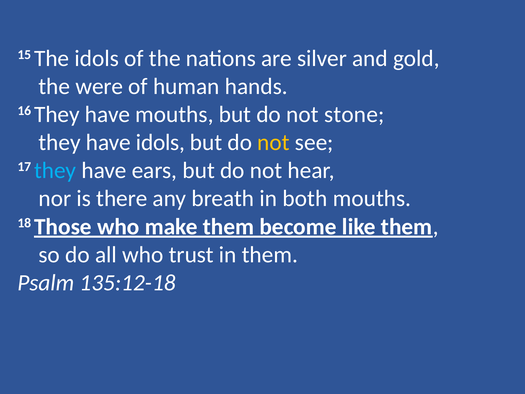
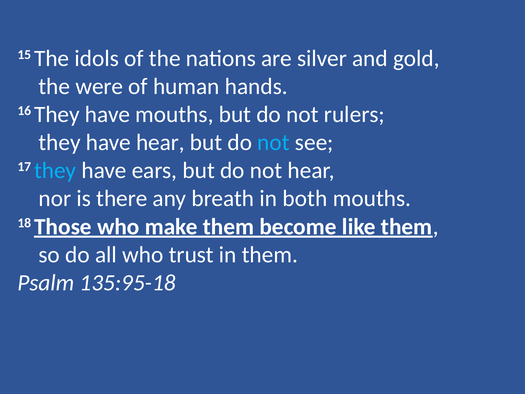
stone: stone -> rulers (354, 114)
have idols: idols -> hear (160, 142)
not colour: yellow -> light blue (273, 142)
135:12-18: 135:12-18 -> 135:95-18 (128, 283)
